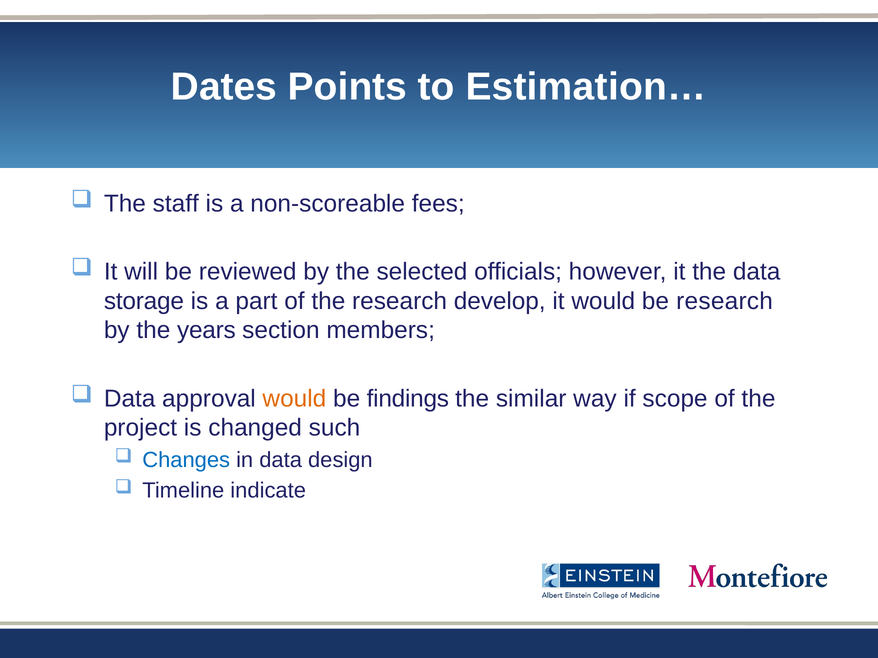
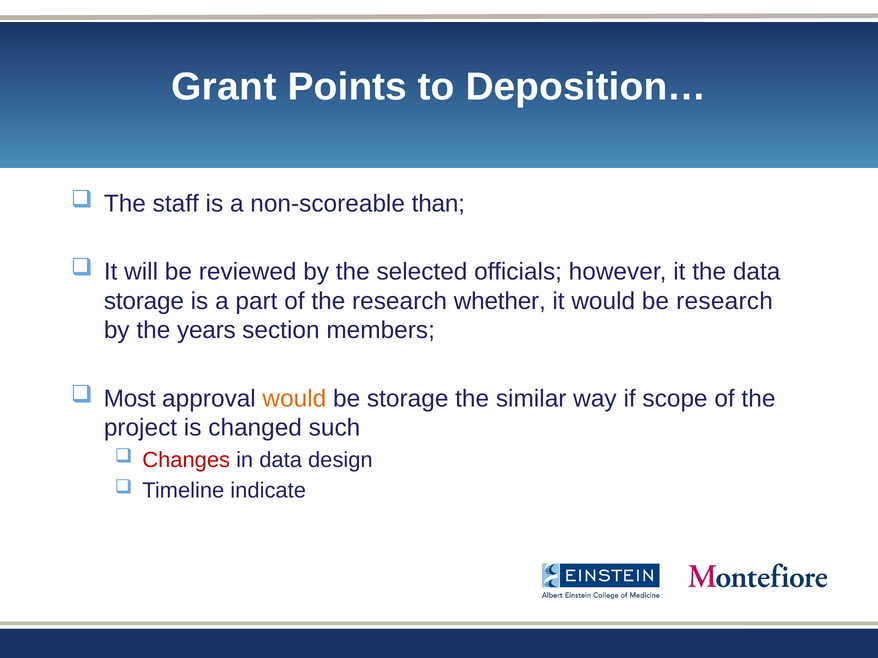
Dates: Dates -> Grant (224, 87)
Estimation…: Estimation… -> Deposition… (586, 87)
fees: fees -> than (438, 204)
develop: develop -> whether (500, 301)
Data: Data -> Most (130, 399)
be findings: findings -> storage (408, 399)
Changes colour: blue -> red (186, 460)
